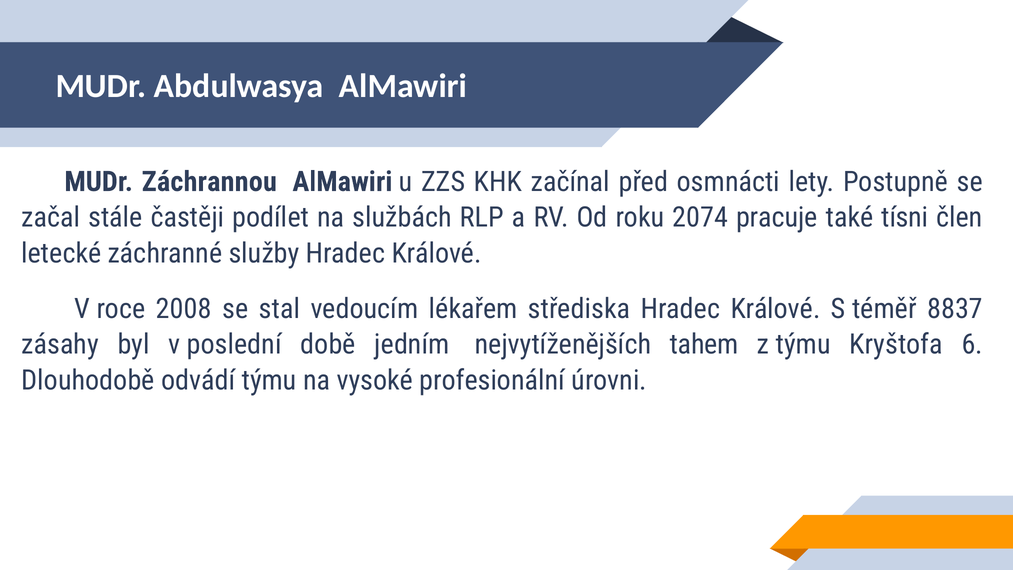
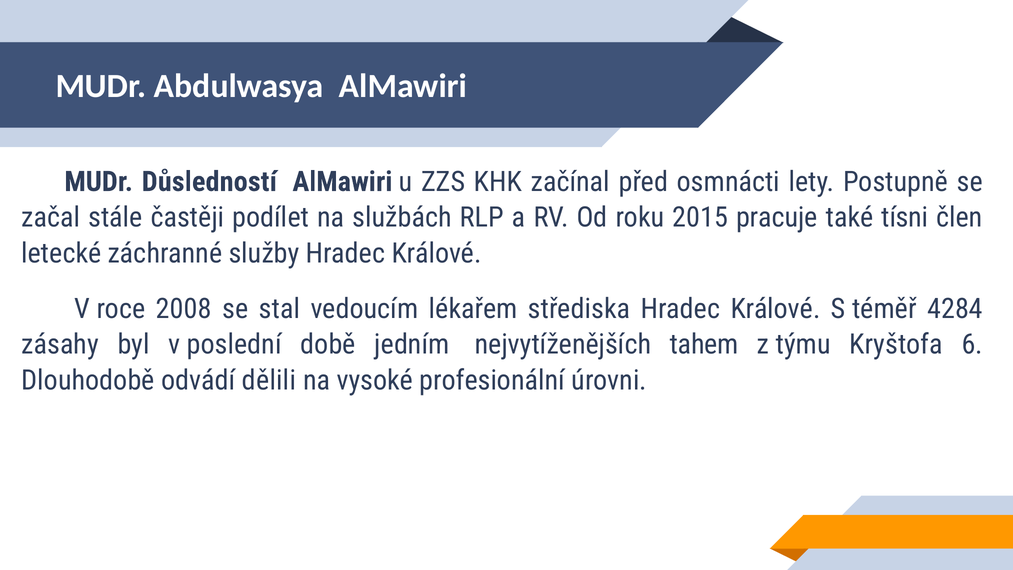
Záchrannou: Záchrannou -> Důsledností (209, 182)
2074: 2074 -> 2015 (700, 217)
8837: 8837 -> 4284 (955, 309)
odvádí týmu: týmu -> dělili (269, 380)
